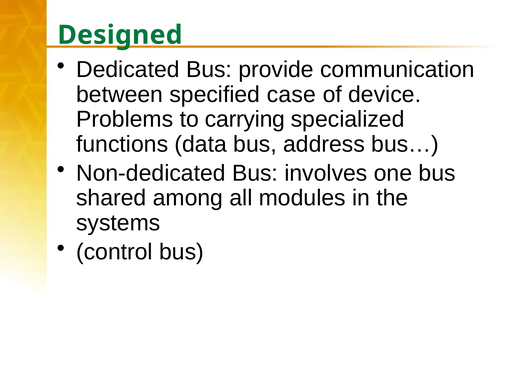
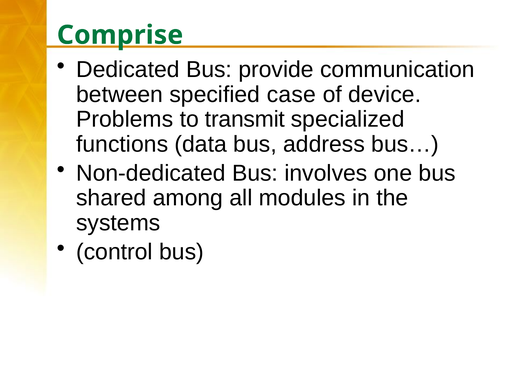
Designed: Designed -> Comprise (120, 35)
carrying: carrying -> transmit (245, 119)
